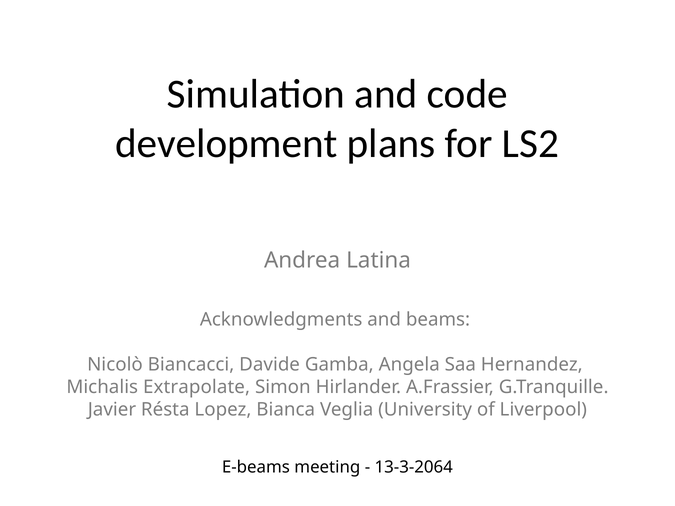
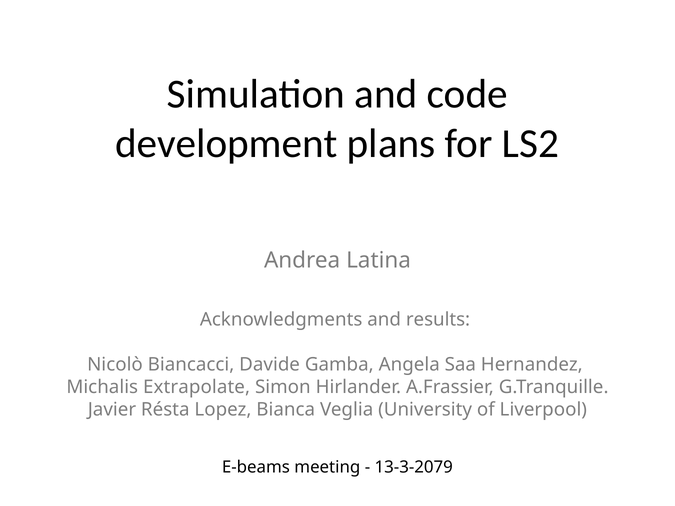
beams: beams -> results (438, 320)
13-3-2064: 13-3-2064 -> 13-3-2079 (414, 468)
